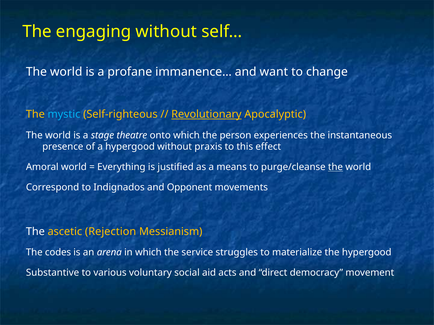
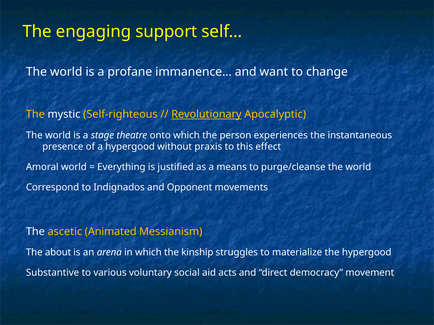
engaging without: without -> support (166, 32)
mystic colour: light blue -> white (64, 114)
the underline: present -> none (335, 167)
Rejection: Rejection -> Animated (111, 232)
codes: codes -> about (58, 253)
service: service -> kinship (197, 253)
